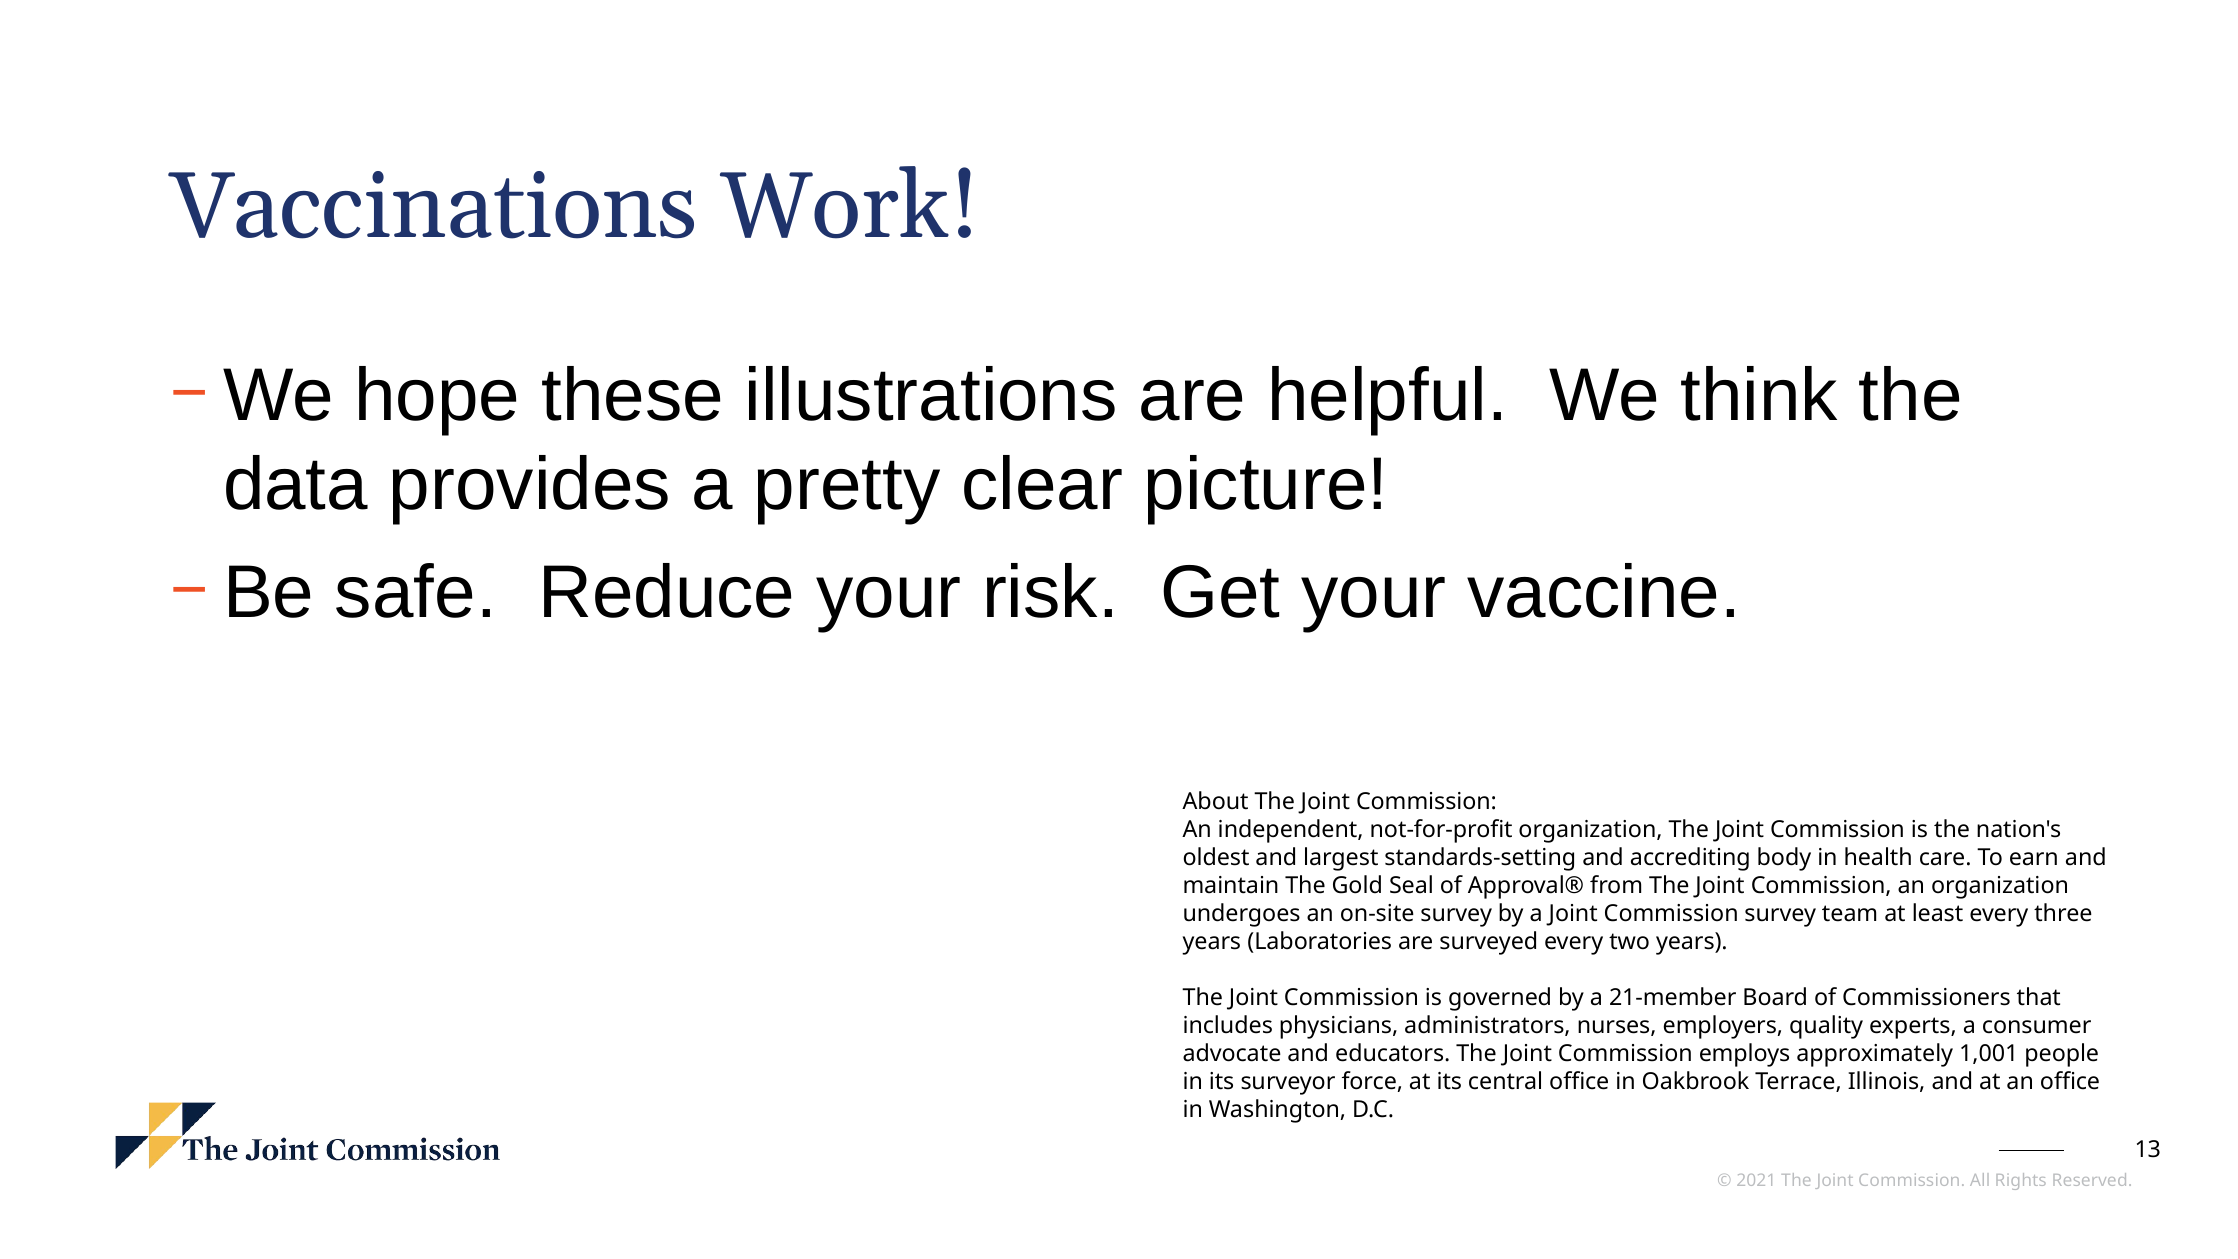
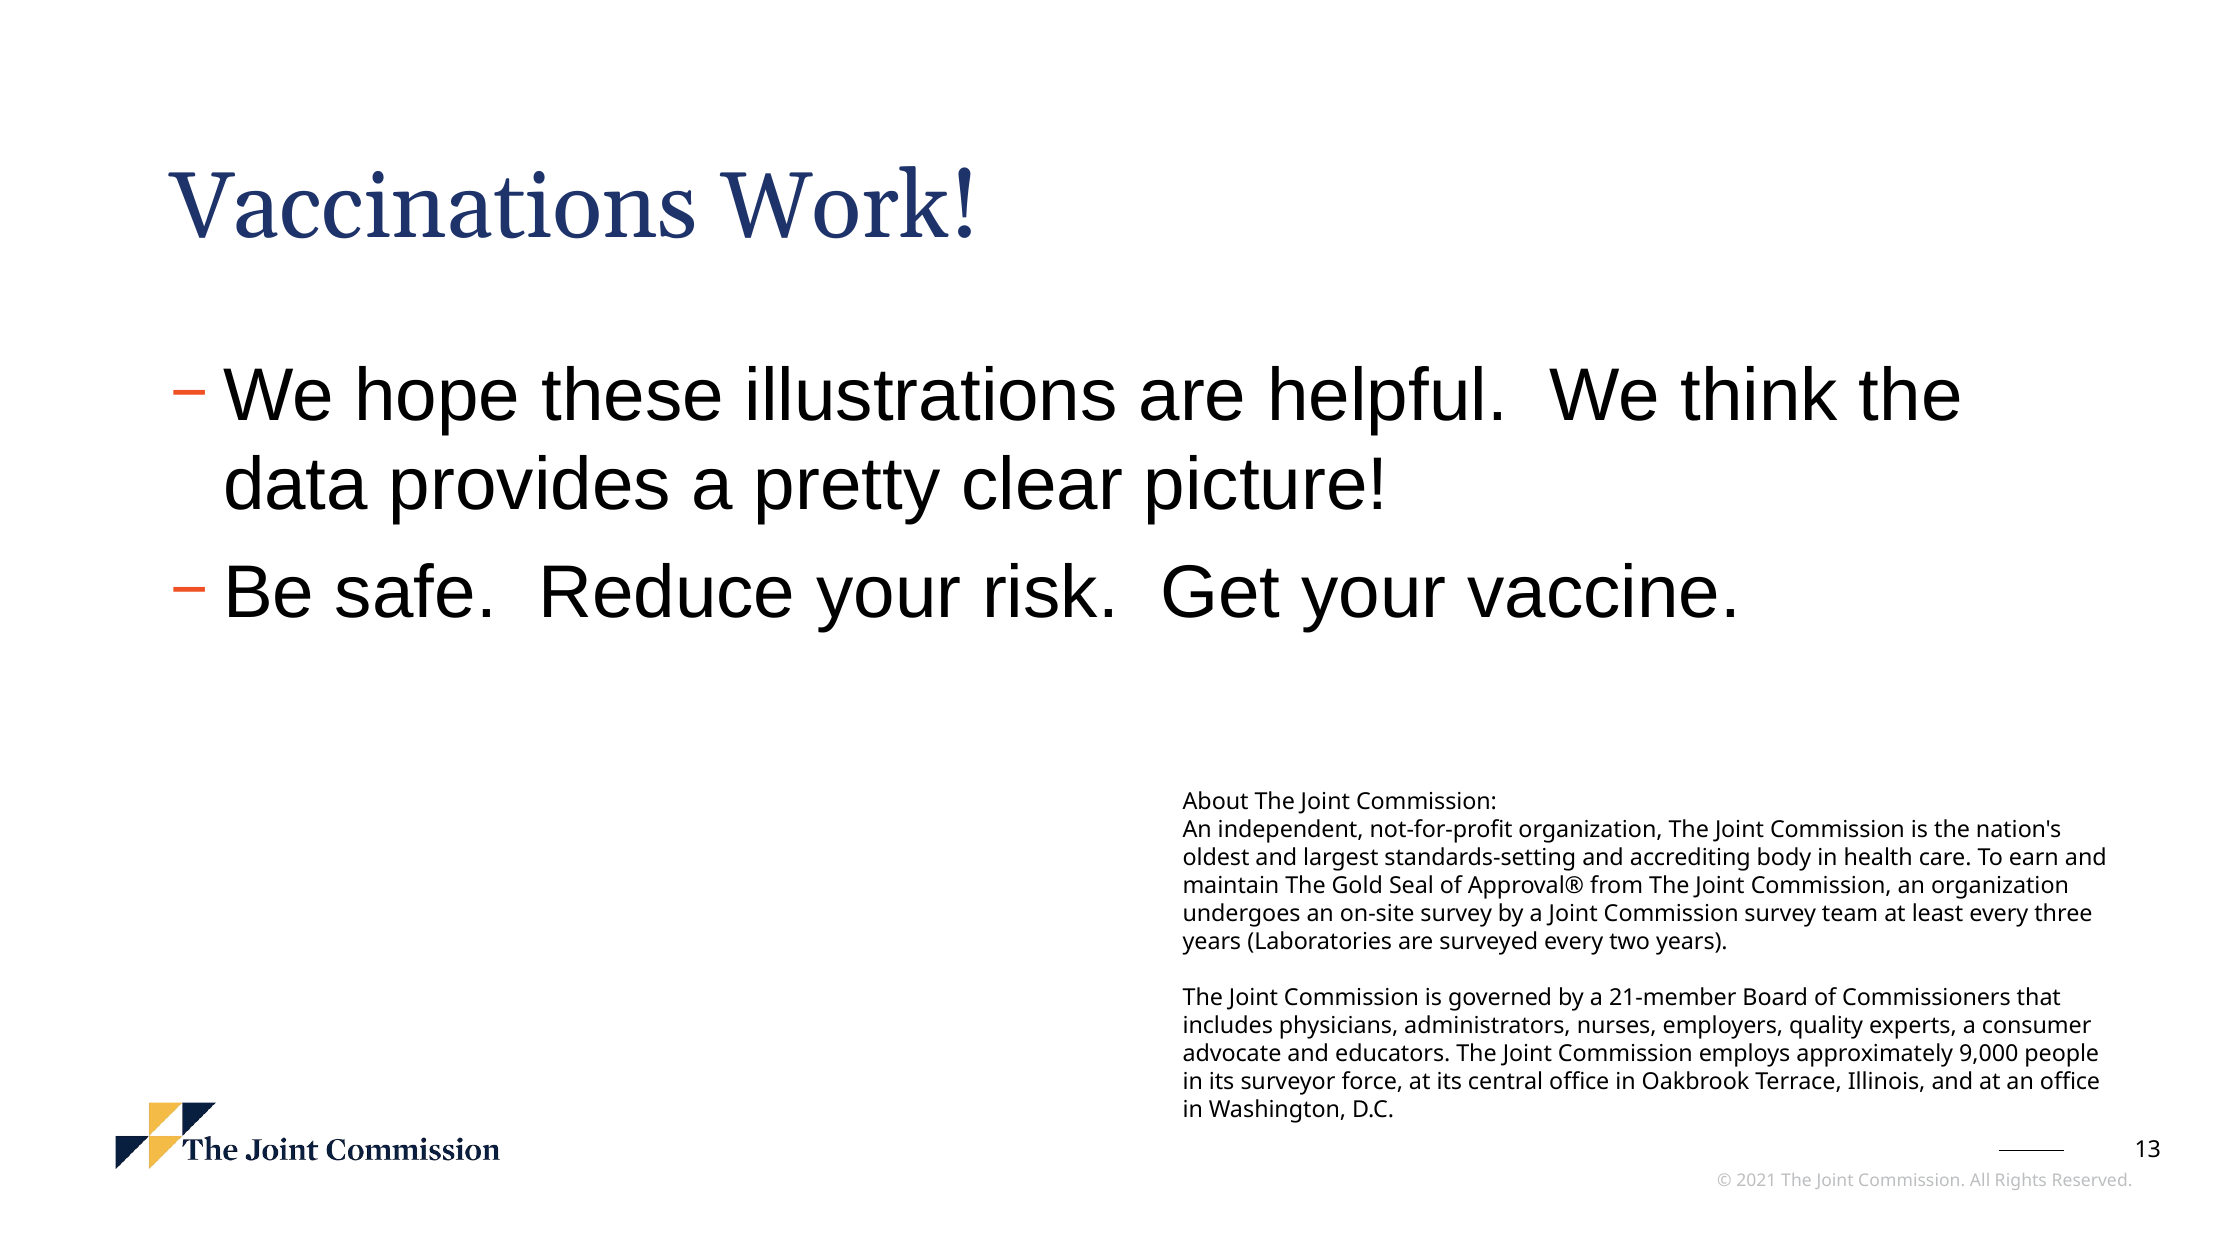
1,001: 1,001 -> 9,000 (1989, 1054)
